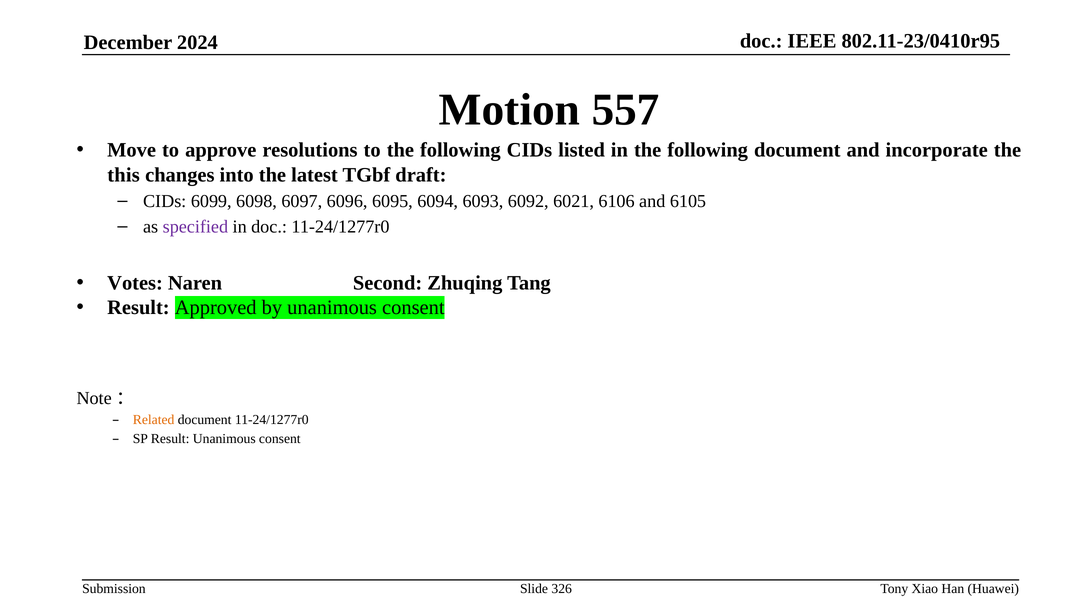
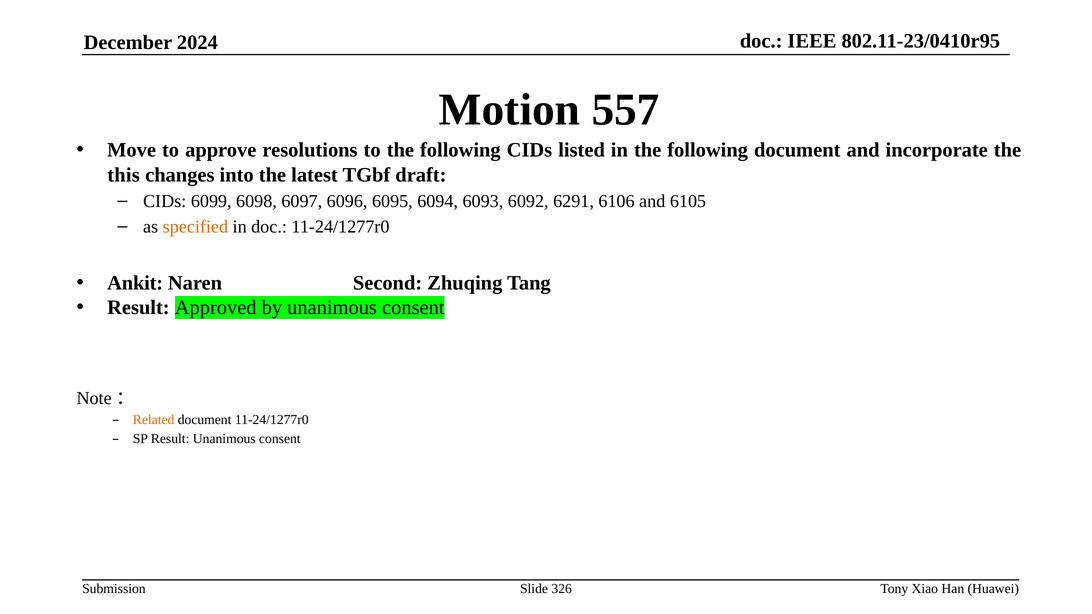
6021: 6021 -> 6291 (574, 202)
specified colour: purple -> orange (195, 227)
Votes: Votes -> Ankit (135, 283)
